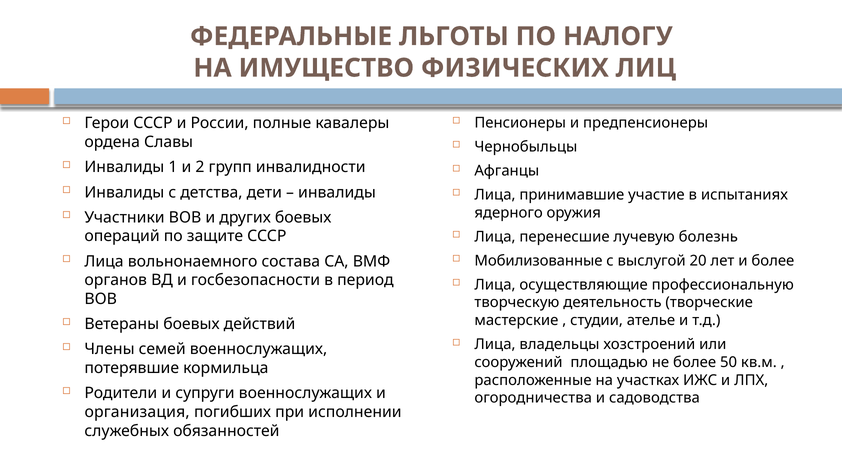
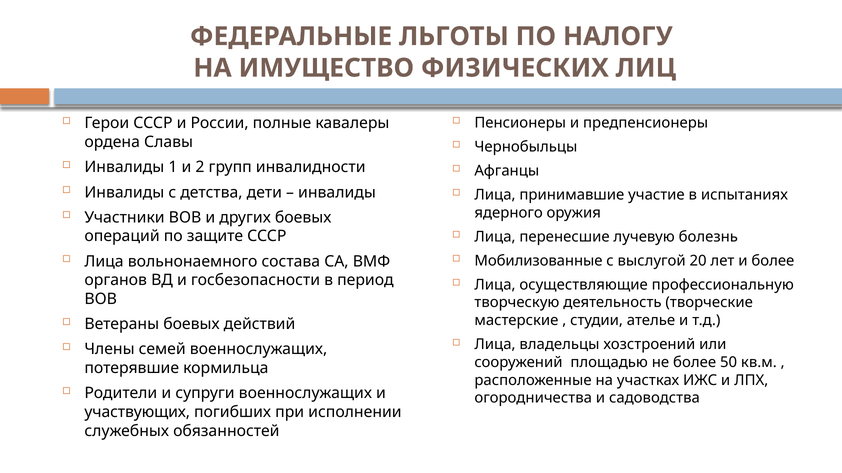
организация: организация -> участвующих (137, 413)
